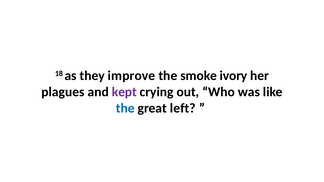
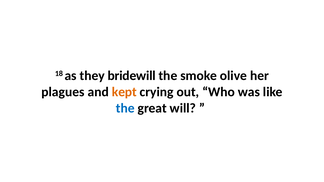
improve: improve -> bridewill (132, 76)
ivory: ivory -> olive (233, 76)
kept colour: purple -> orange (124, 92)
left: left -> will (183, 108)
